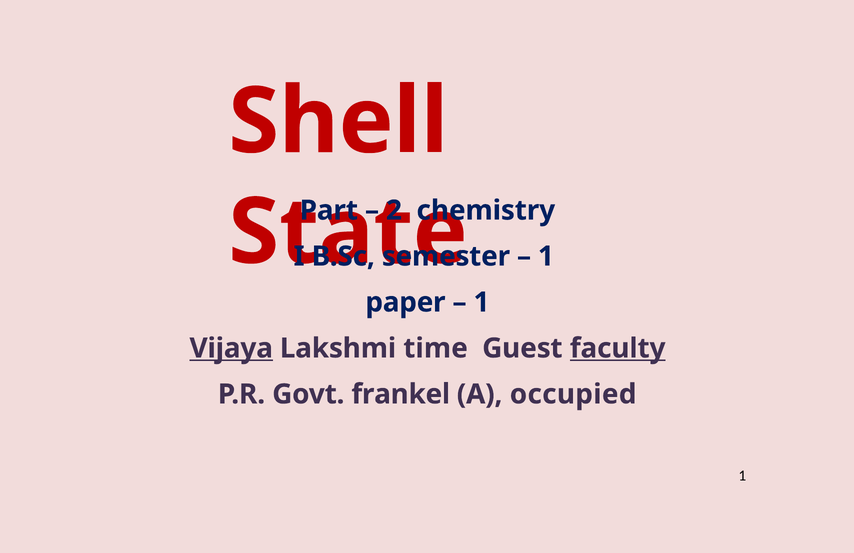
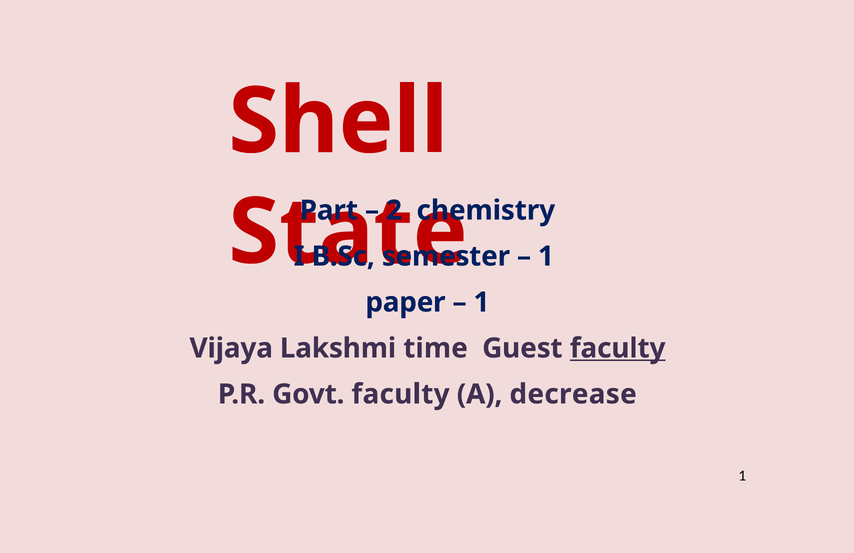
Vijaya underline: present -> none (231, 348)
Govt frankel: frankel -> faculty (401, 394)
occupied: occupied -> decrease (573, 394)
